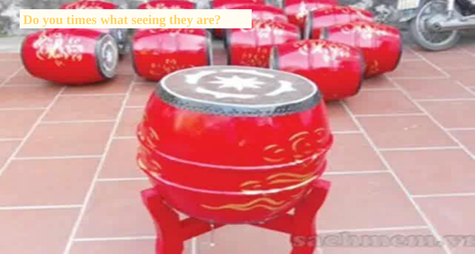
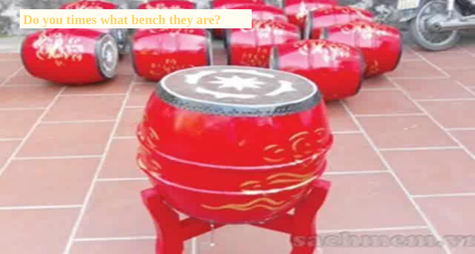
seeing: seeing -> bench (149, 20)
